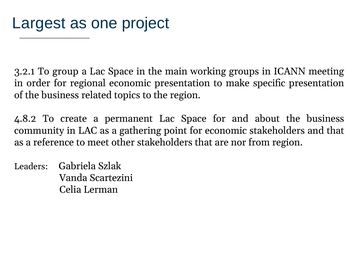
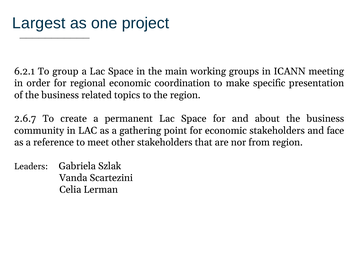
3.2.1: 3.2.1 -> 6.2.1 (25, 71)
economic presentation: presentation -> coordination (182, 83)
4.8.2: 4.8.2 -> 2.6.7 (25, 119)
and that: that -> face (335, 131)
